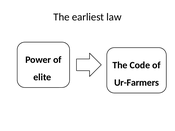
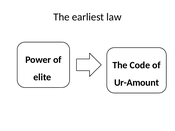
Ur-Farmers: Ur-Farmers -> Ur-Amount (137, 83)
